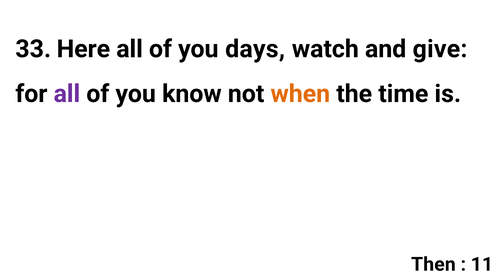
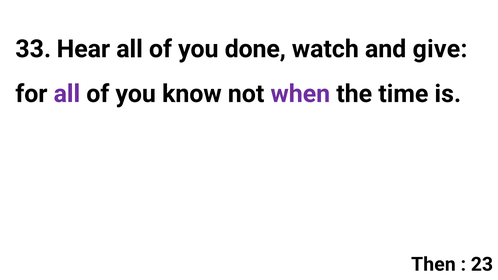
Here: Here -> Hear (83, 49)
days: days -> done (255, 49)
when colour: orange -> purple (300, 94)
11: 11 -> 23 (482, 264)
